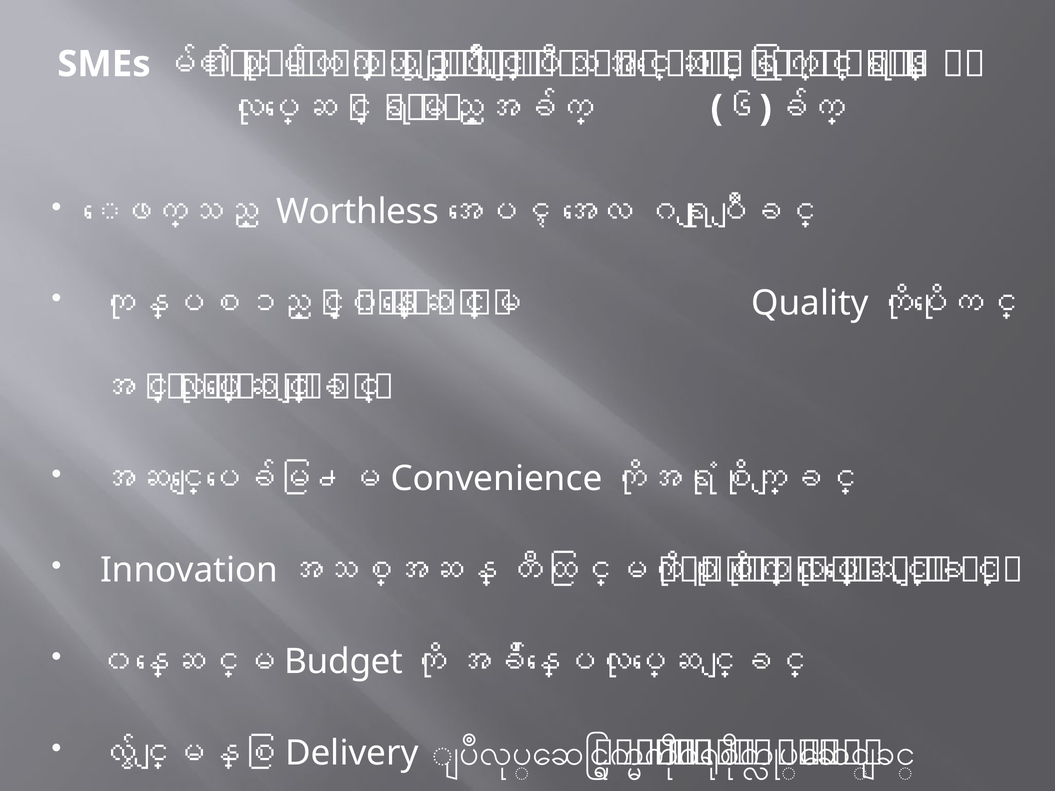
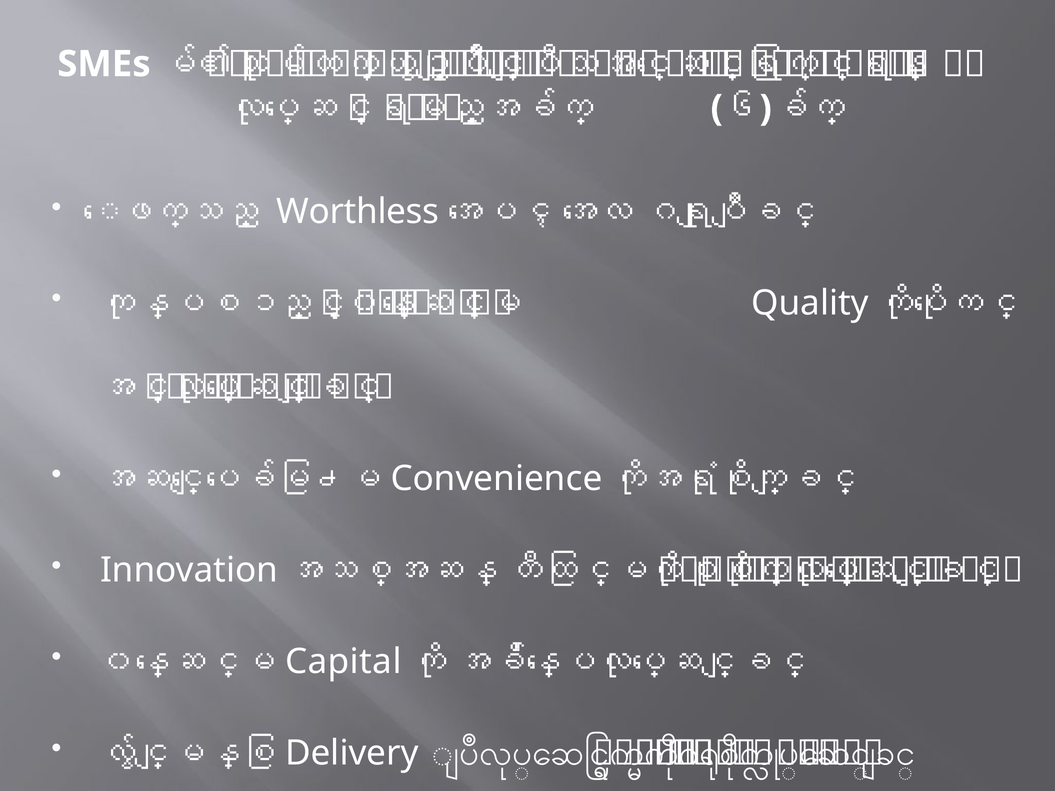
Budget: Budget -> Capital (343, 662)
